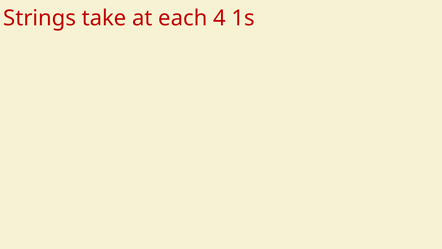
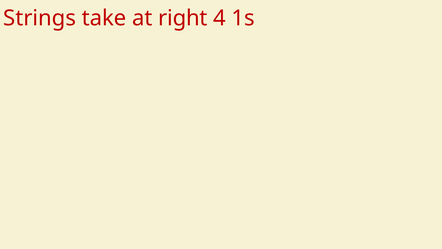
each: each -> right (183, 18)
